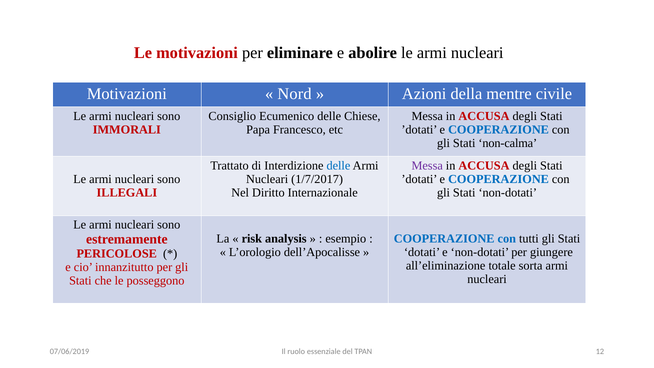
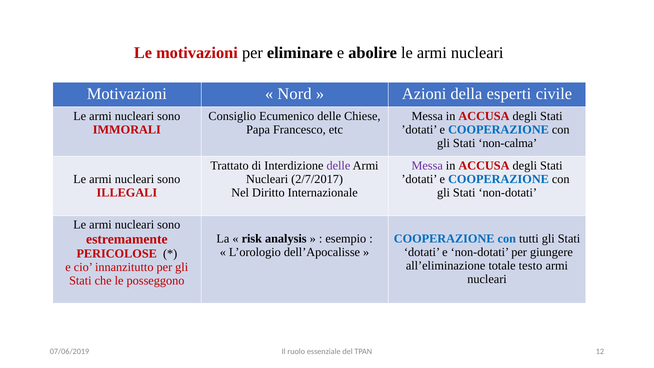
mentre: mentre -> esperti (509, 94)
delle colour: blue -> purple (338, 166)
1/7/2017: 1/7/2017 -> 2/7/2017 (317, 179)
sorta: sorta -> testo (531, 266)
